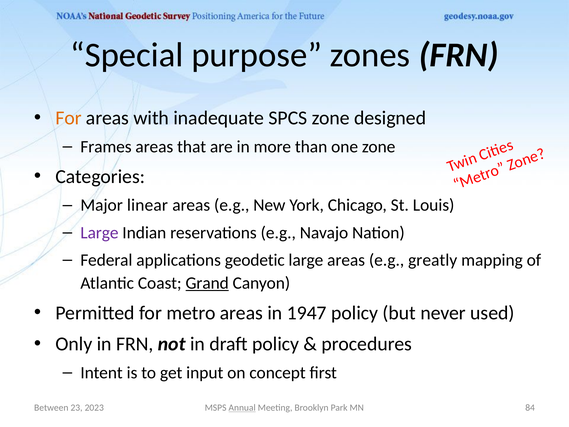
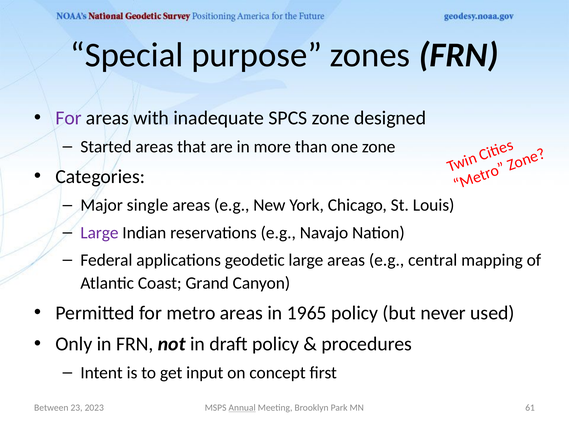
For colour: orange -> purple (69, 118)
Frames: Frames -> Started (106, 147)
linear: linear -> single (147, 205)
greatly: greatly -> central (433, 260)
Grand underline: present -> none (207, 283)
1947: 1947 -> 1965 (307, 313)
84: 84 -> 61 (530, 407)
